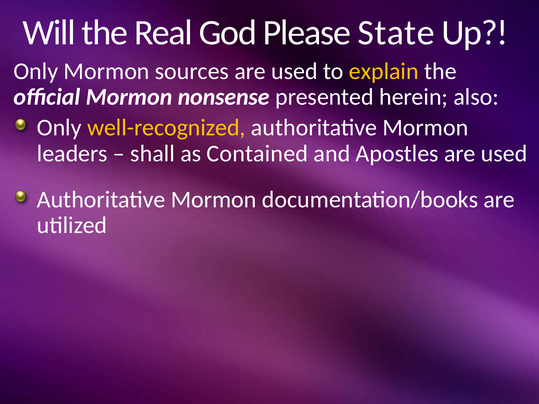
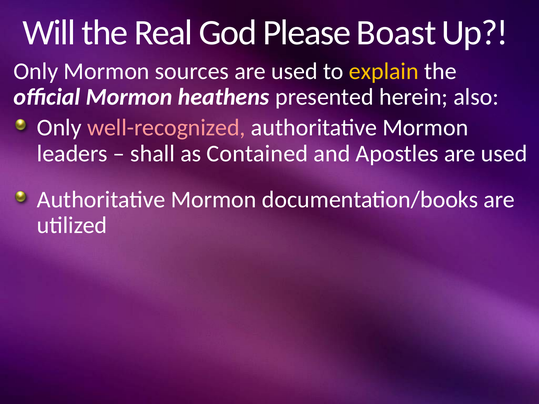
State: State -> Boast (396, 33)
nonsense: nonsense -> heathens (224, 97)
well-recognized colour: yellow -> pink (166, 128)
